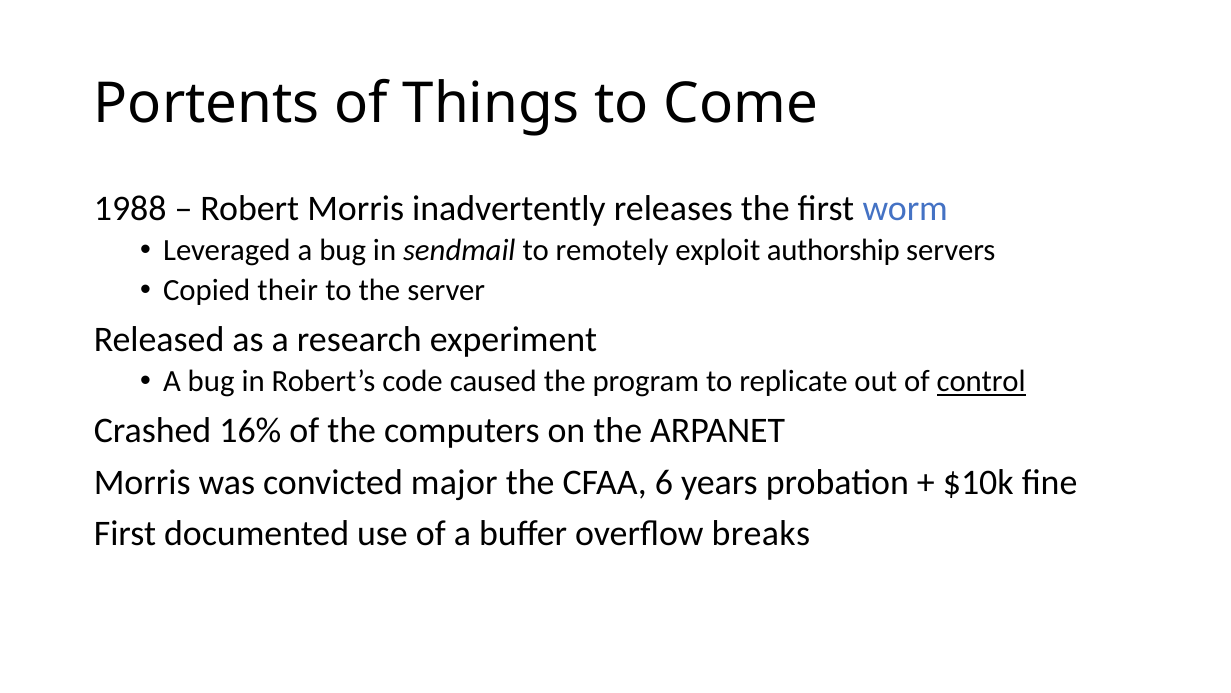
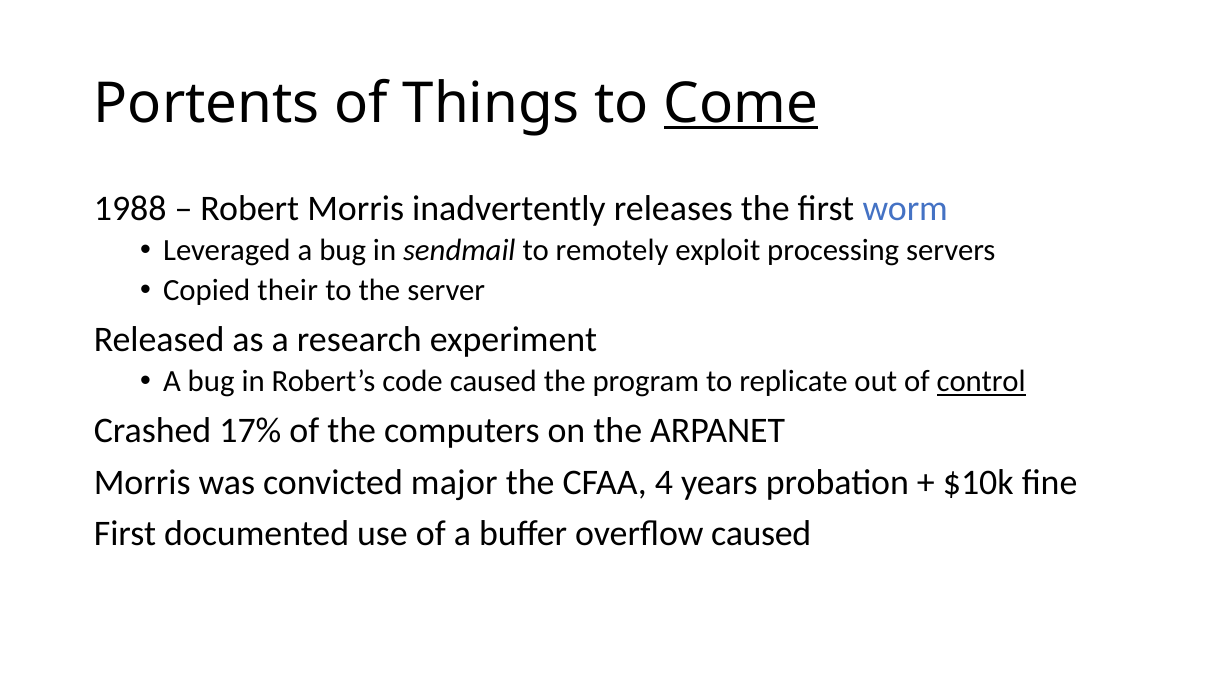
Come underline: none -> present (741, 103)
authorship: authorship -> processing (833, 251)
16%: 16% -> 17% (250, 430)
6: 6 -> 4 (664, 482)
overflow breaks: breaks -> caused (761, 533)
